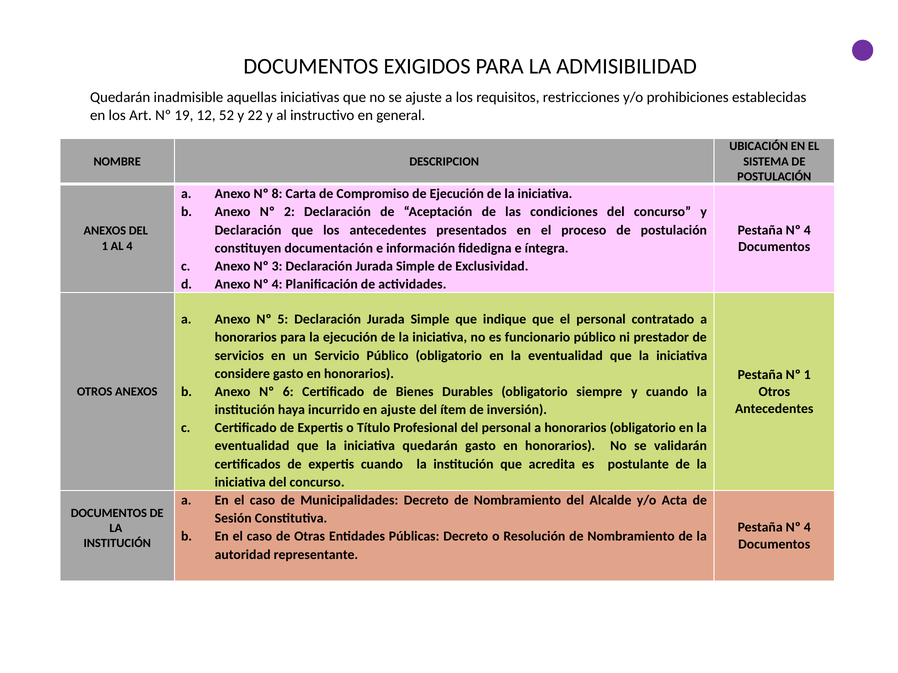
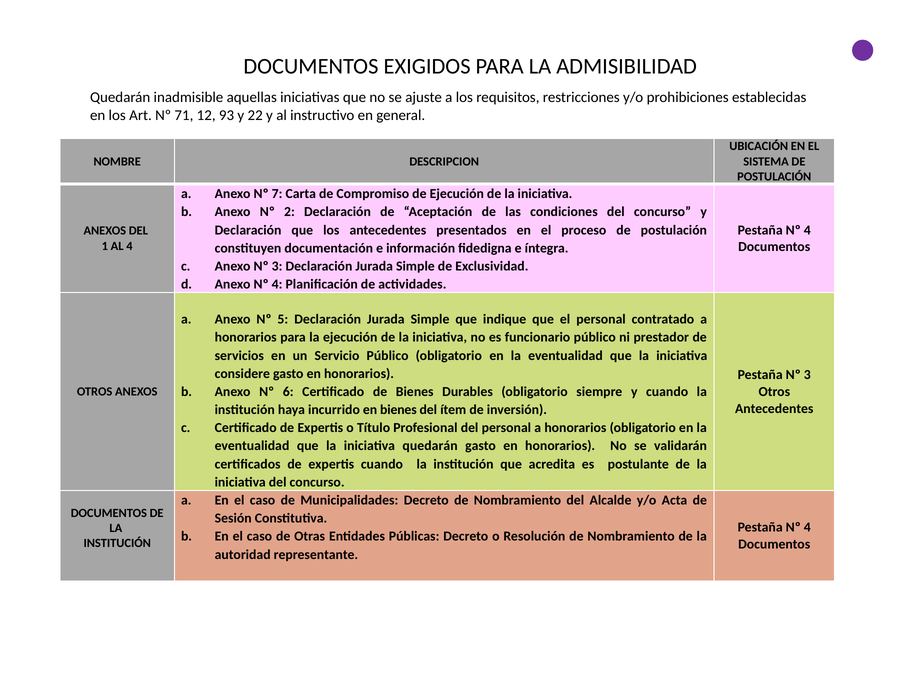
19: 19 -> 71 (184, 115)
52: 52 -> 93 (227, 115)
8: 8 -> 7 (277, 194)
Pestaña Nº 1: 1 -> 3 (807, 375)
en ajuste: ajuste -> bienes (398, 410)
